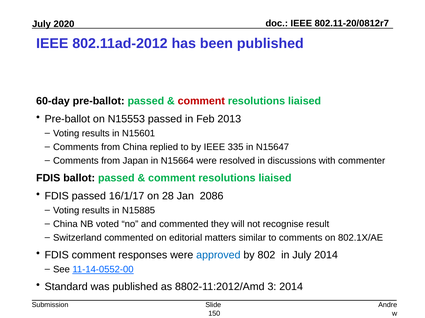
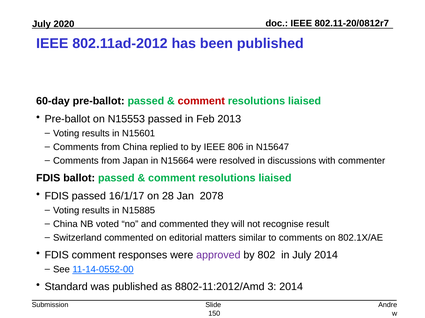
335: 335 -> 806 (236, 147)
2086: 2086 -> 2078 (212, 197)
approved colour: blue -> purple (218, 256)
